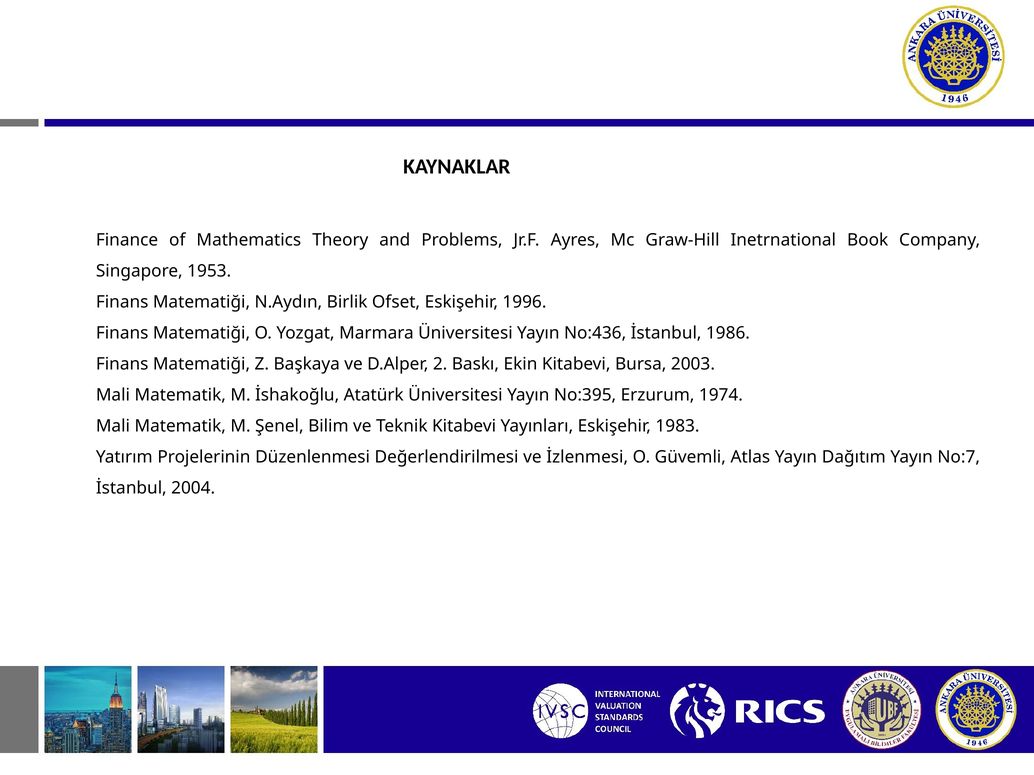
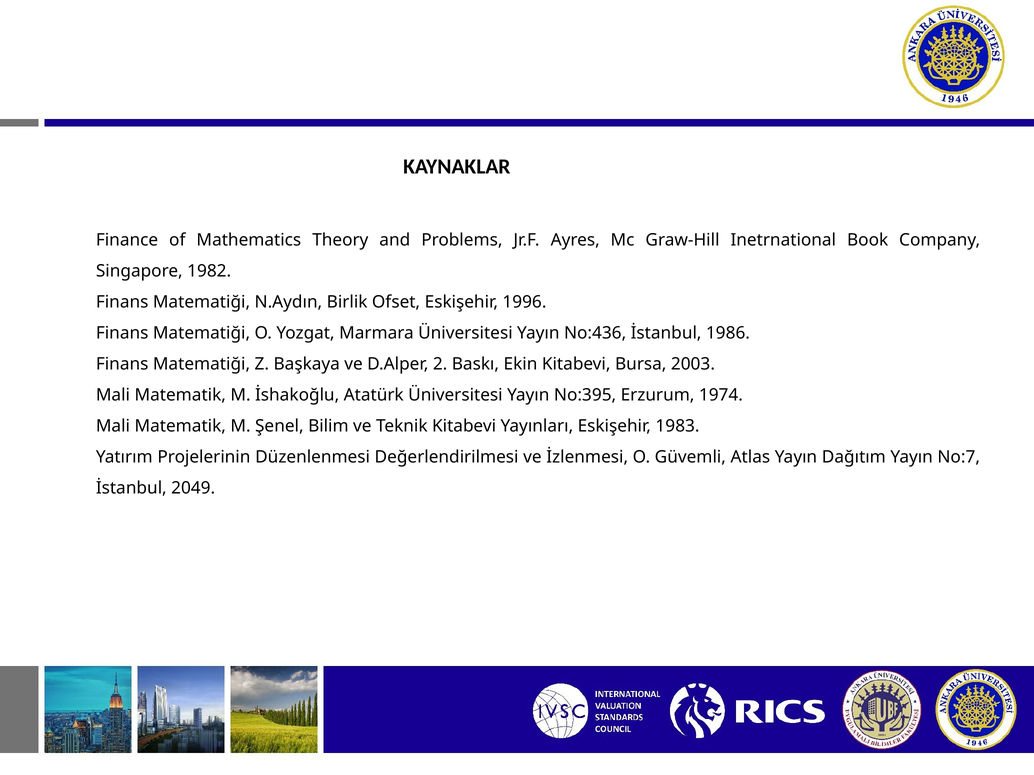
1953: 1953 -> 1982 (209, 271)
2004: 2004 -> 2049 (193, 488)
